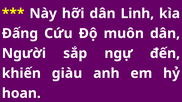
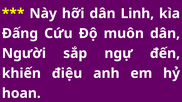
giàu: giàu -> điệu (67, 74)
